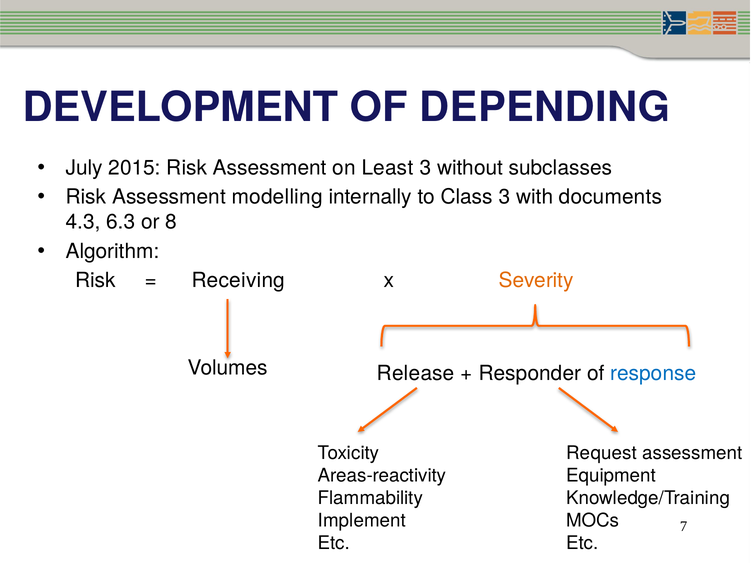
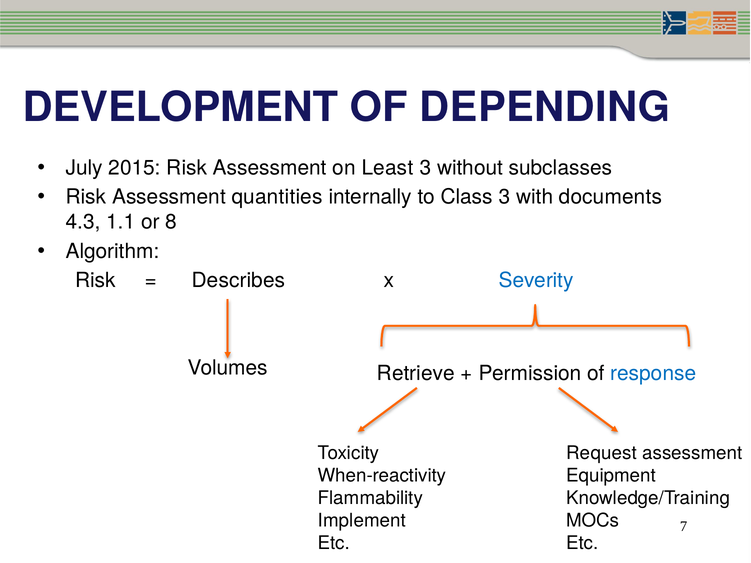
modelling: modelling -> quantities (277, 197)
6.3: 6.3 -> 1.1 (121, 222)
Receiving: Receiving -> Describes (238, 281)
Severity colour: orange -> blue (536, 281)
Release: Release -> Retrieve (416, 373)
Responder: Responder -> Permission (530, 373)
Areas-reactivity: Areas-reactivity -> When-reactivity (382, 476)
